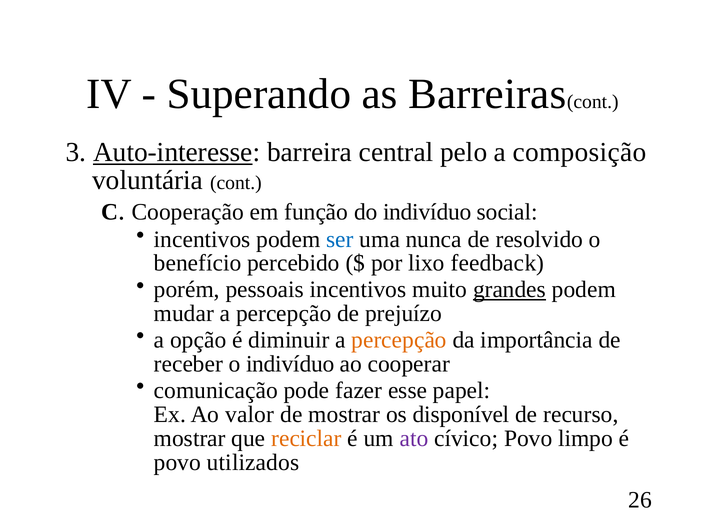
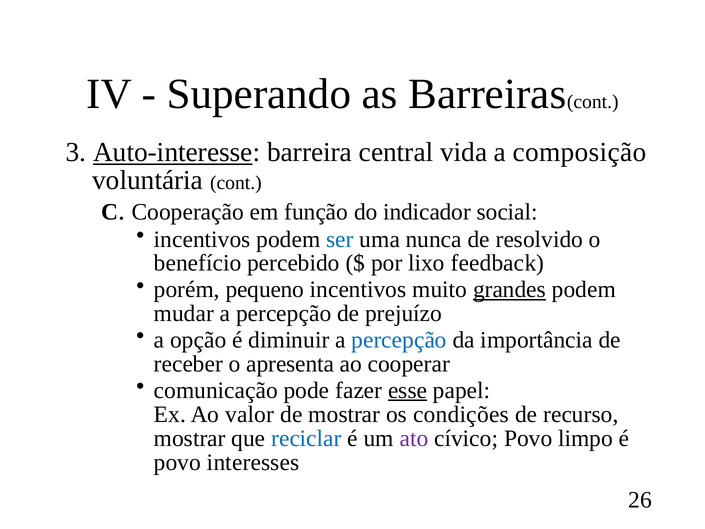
pelo: pelo -> vida (464, 152)
do indivíduo: indivíduo -> indicador (427, 212)
pessoais: pessoais -> pequeno (265, 289)
percepção colour: orange -> blue (399, 340)
o indivíduo: indivíduo -> apresenta (290, 364)
esse underline: none -> present (408, 390)
disponível: disponível -> condições (461, 414)
reciclar colour: orange -> blue (306, 438)
utilizados: utilizados -> interesses (253, 462)
